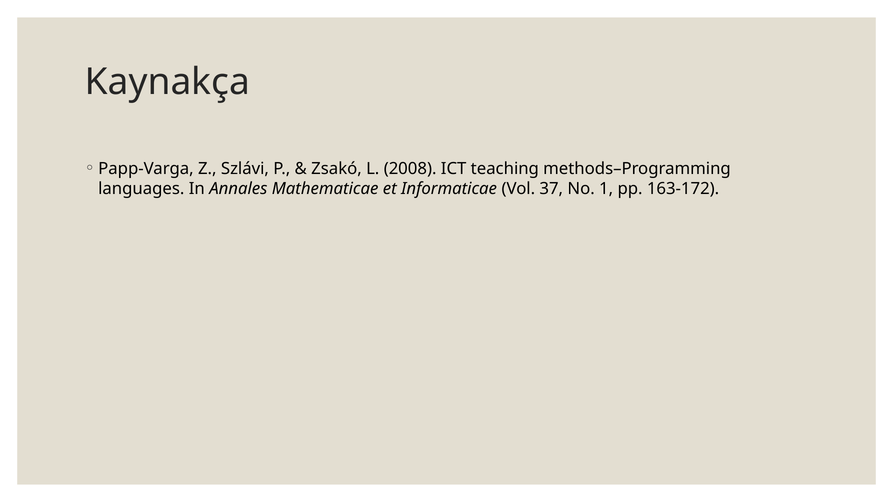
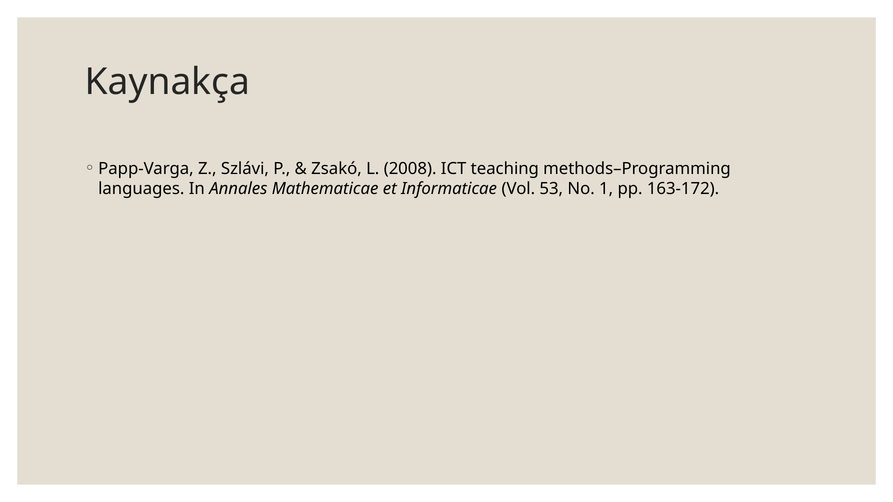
37: 37 -> 53 (551, 189)
